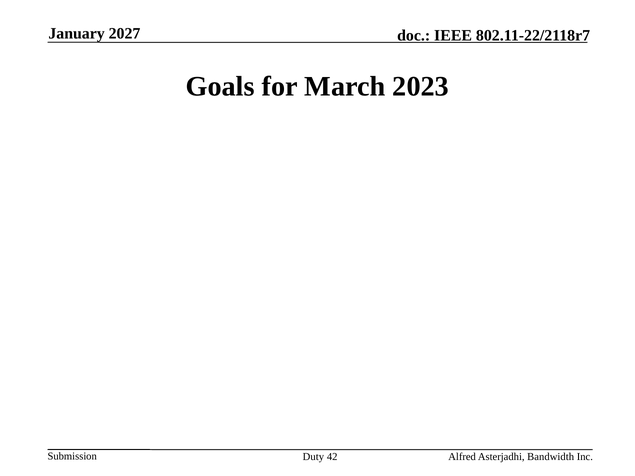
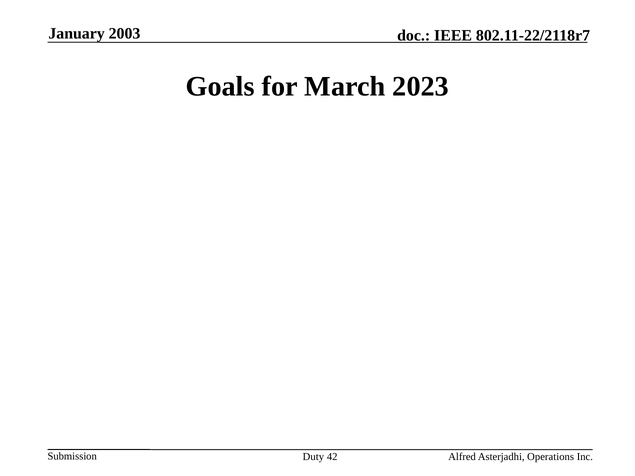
2027: 2027 -> 2003 (125, 34)
Bandwidth: Bandwidth -> Operations (551, 457)
